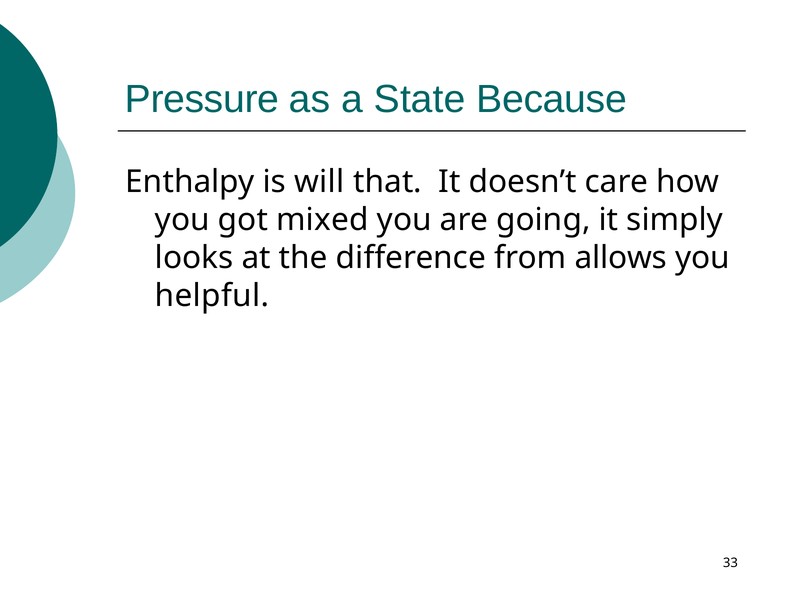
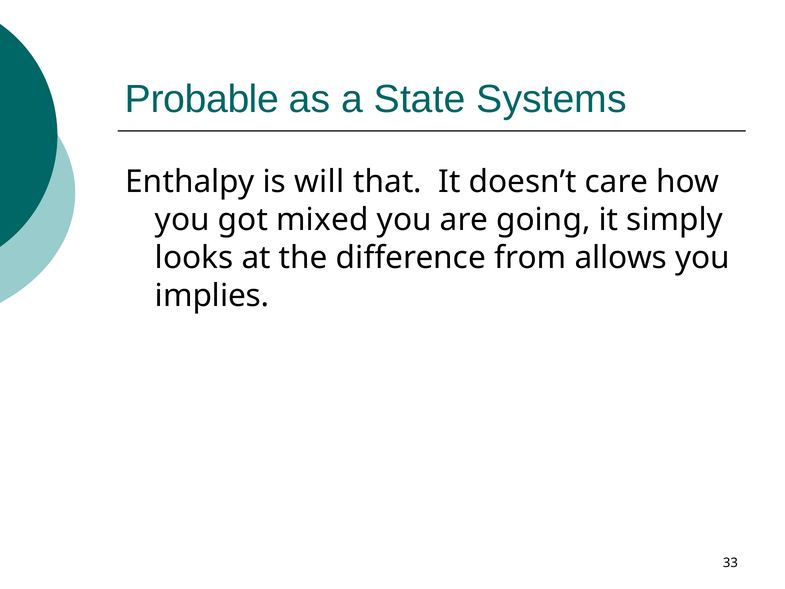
Pressure: Pressure -> Probable (202, 99)
Because: Because -> Systems (552, 99)
helpful: helpful -> implies (212, 296)
